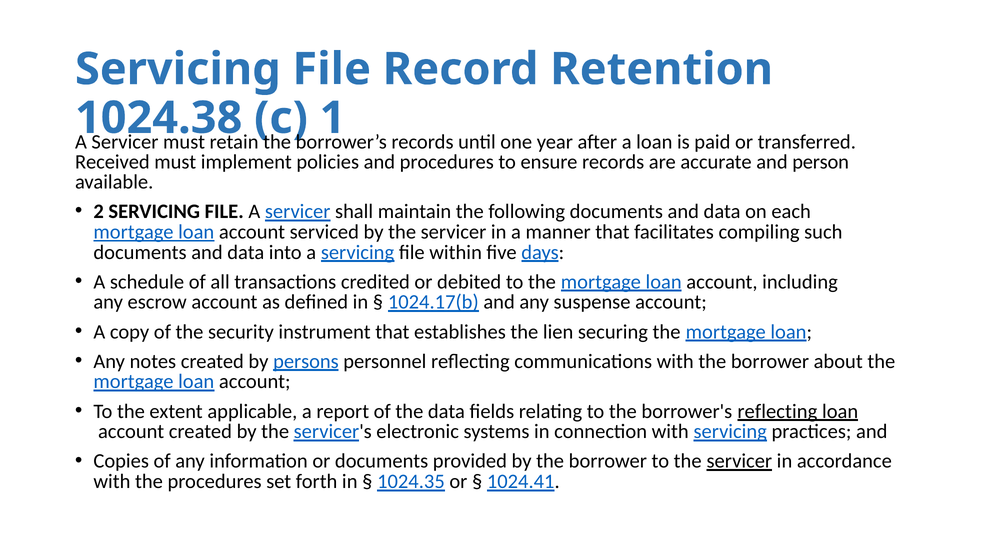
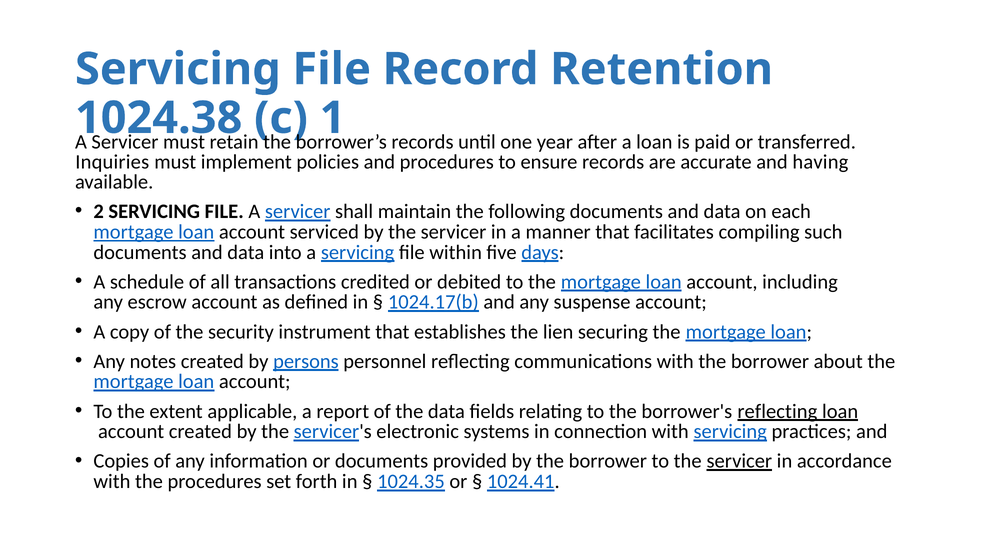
Received: Received -> Inquiries (112, 162)
person: person -> having (820, 162)
